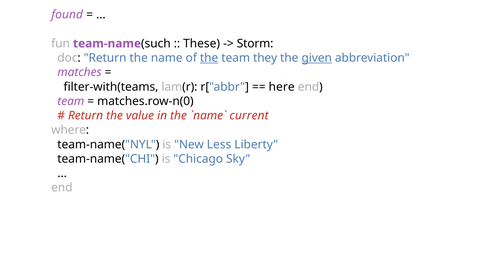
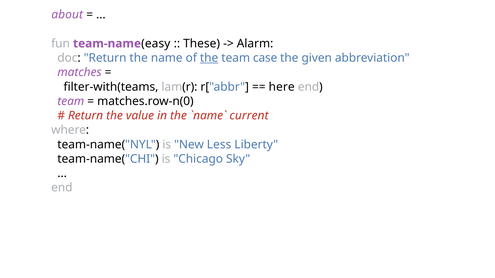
found: found -> about (67, 15)
such: such -> easy (156, 44)
Storm: Storm -> Alarm (255, 44)
they: they -> case (265, 58)
given underline: present -> none (317, 58)
